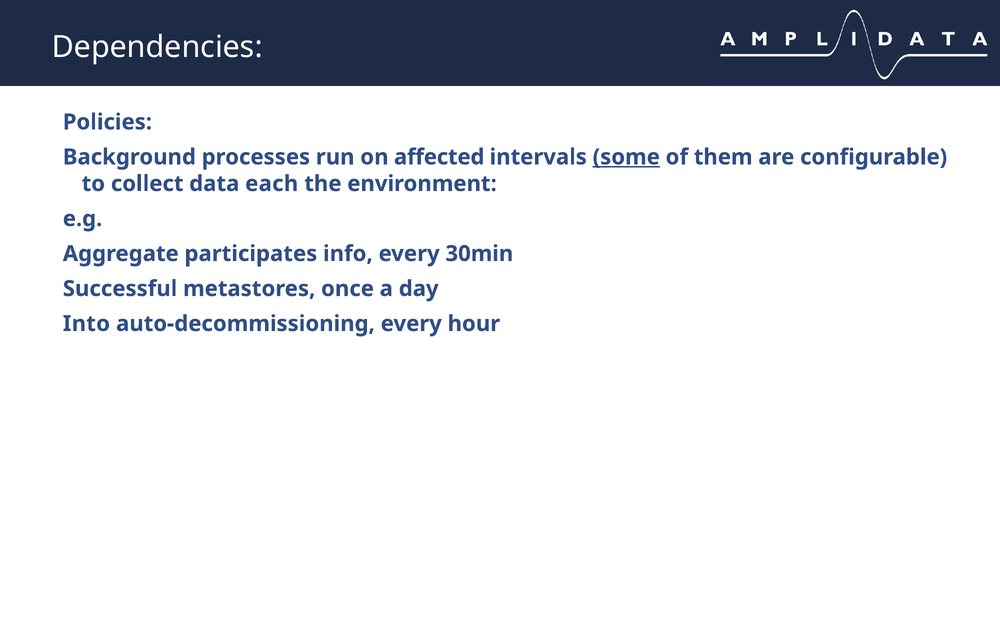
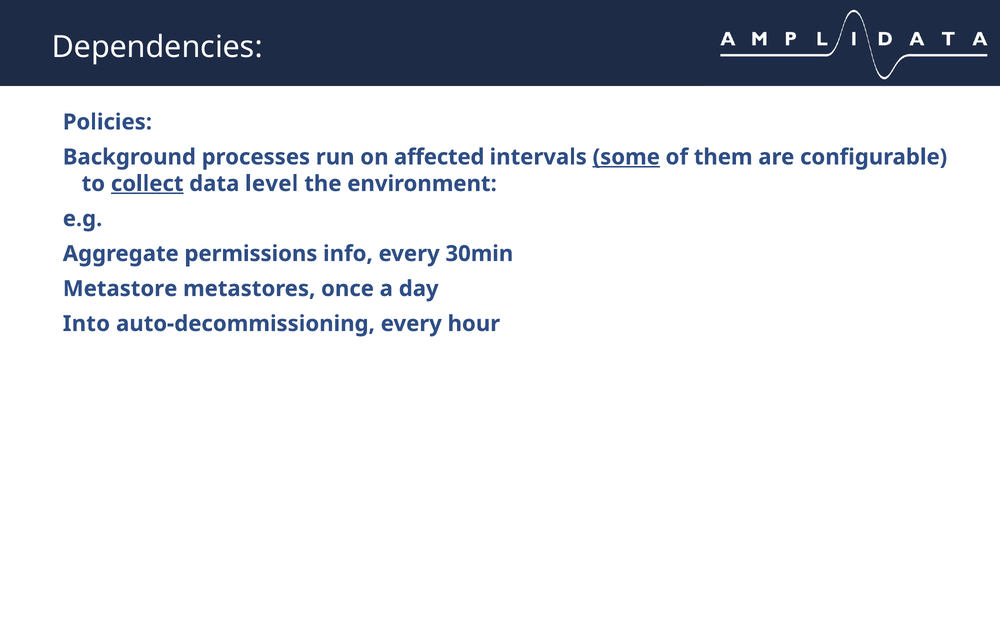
collect underline: none -> present (147, 184)
each: each -> level (272, 184)
participates: participates -> permissions (251, 254)
Successful: Successful -> Metastore (120, 289)
